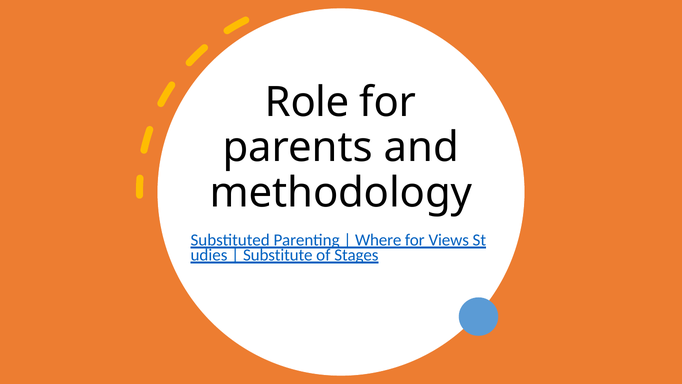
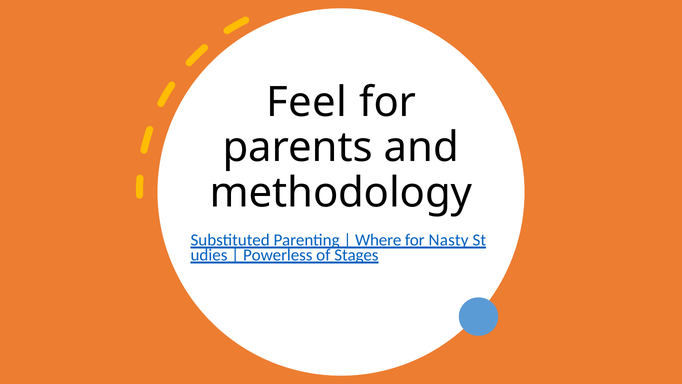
Role: Role -> Feel (307, 102)
Views: Views -> Nasty (449, 240)
Substitute: Substitute -> Powerless (278, 255)
